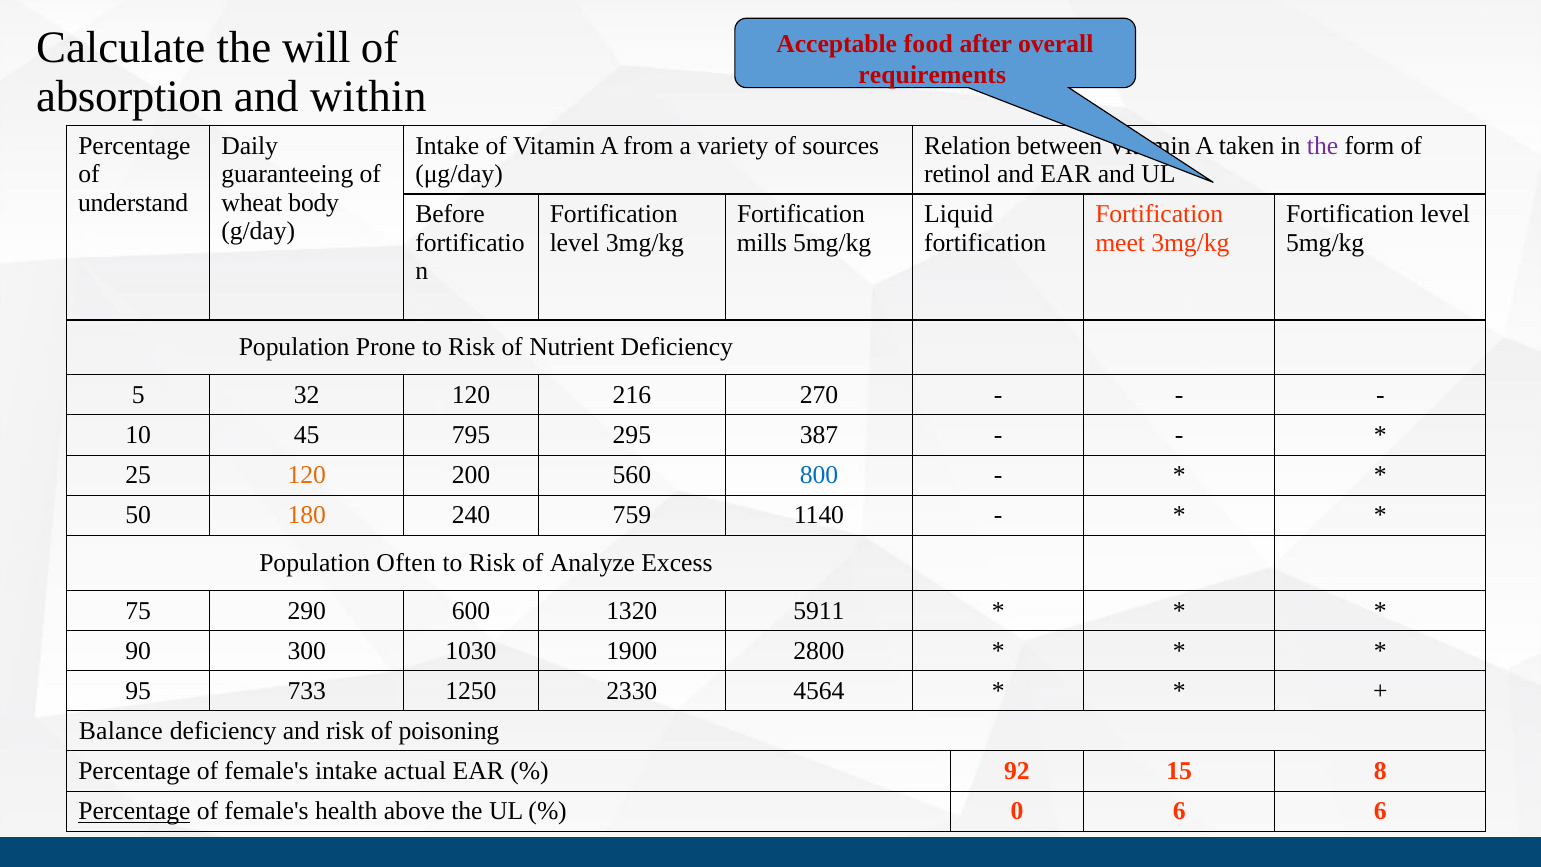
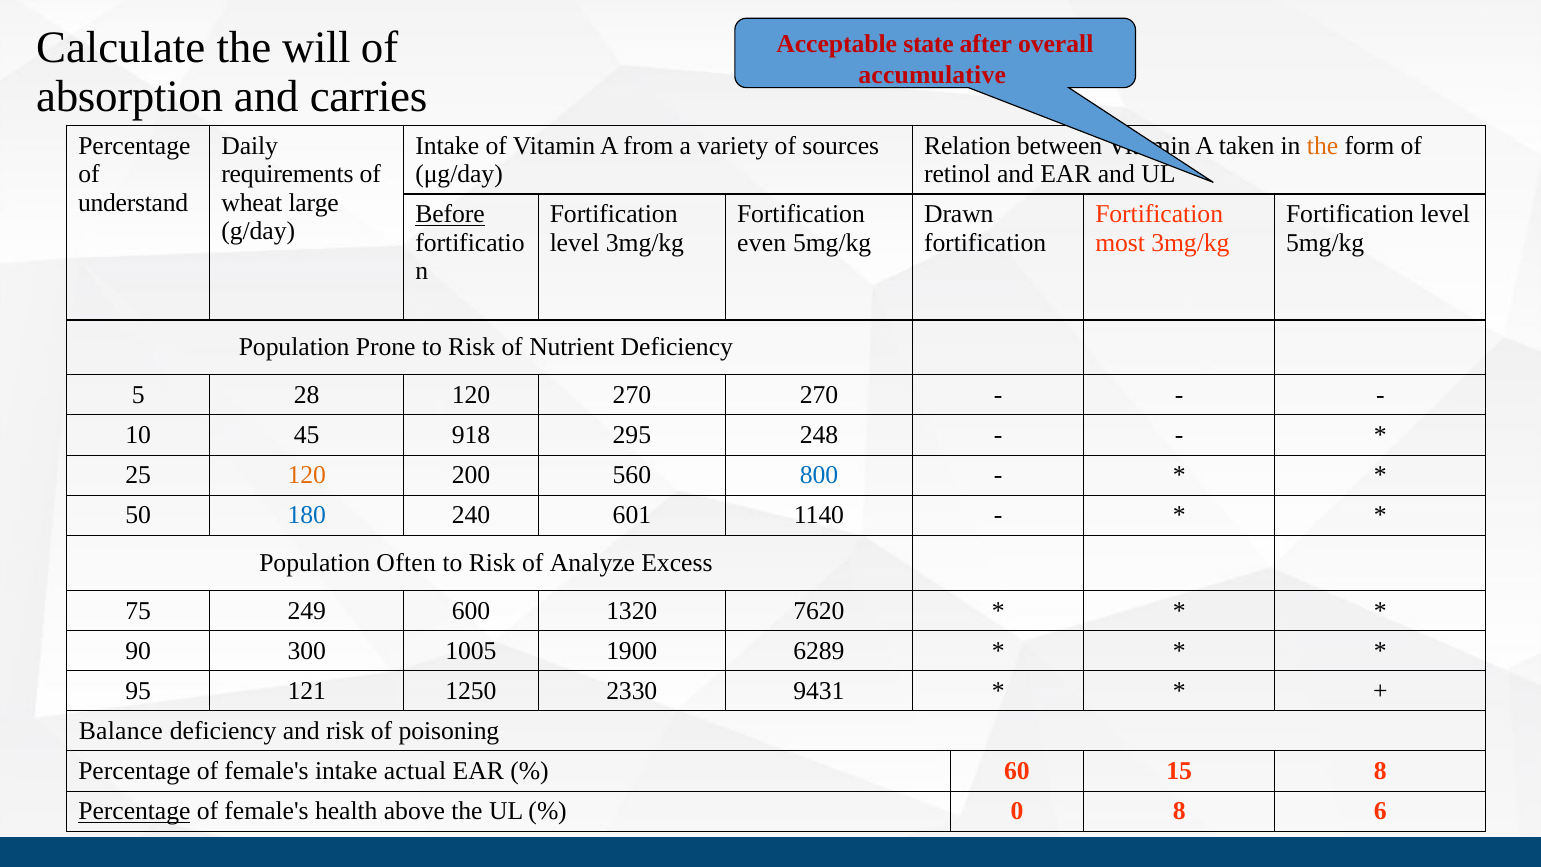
food: food -> state (929, 44)
requirements: requirements -> accumulative (932, 75)
within: within -> carries (369, 96)
the colour: purple -> orange (1323, 146)
guaranteeing: guaranteeing -> requirements (287, 174)
body: body -> large (314, 203)
Before underline: none -> present (450, 214)
Liquid: Liquid -> Drawn (959, 214)
mills: mills -> even (762, 243)
meet: meet -> most (1120, 243)
32: 32 -> 28 (307, 395)
120 216: 216 -> 270 (632, 395)
795: 795 -> 918 (471, 435)
387: 387 -> 248 (819, 435)
180 colour: orange -> blue (307, 515)
759: 759 -> 601 (632, 515)
290: 290 -> 249 (307, 610)
5911: 5911 -> 7620 (819, 610)
1030: 1030 -> 1005 (471, 651)
2800: 2800 -> 6289 (819, 651)
733: 733 -> 121 (307, 691)
4564: 4564 -> 9431 (819, 691)
92: 92 -> 60 (1017, 771)
0 6: 6 -> 8 (1179, 811)
